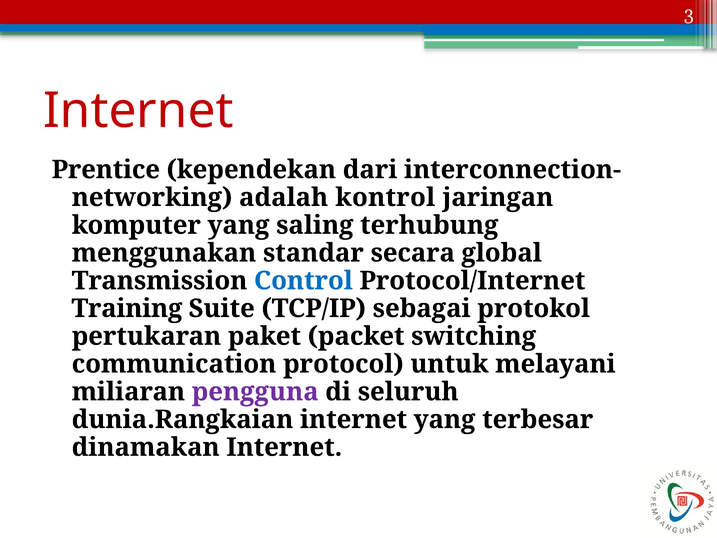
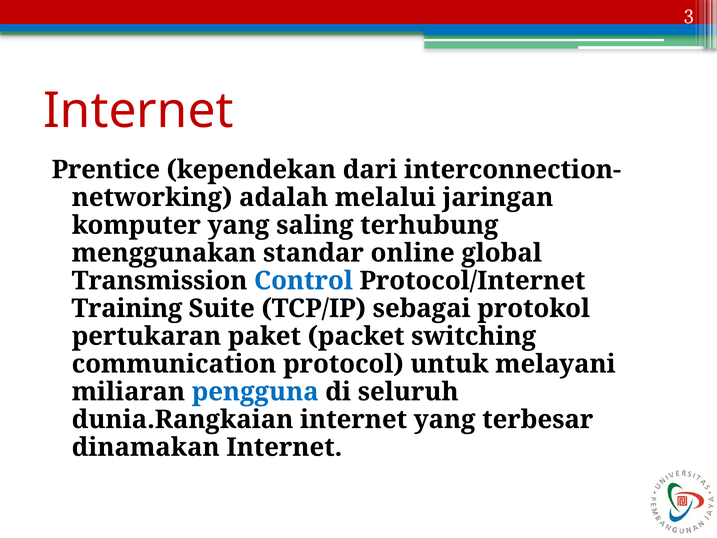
kontrol: kontrol -> melalui (385, 197)
secara: secara -> online (413, 253)
pengguna colour: purple -> blue (255, 392)
